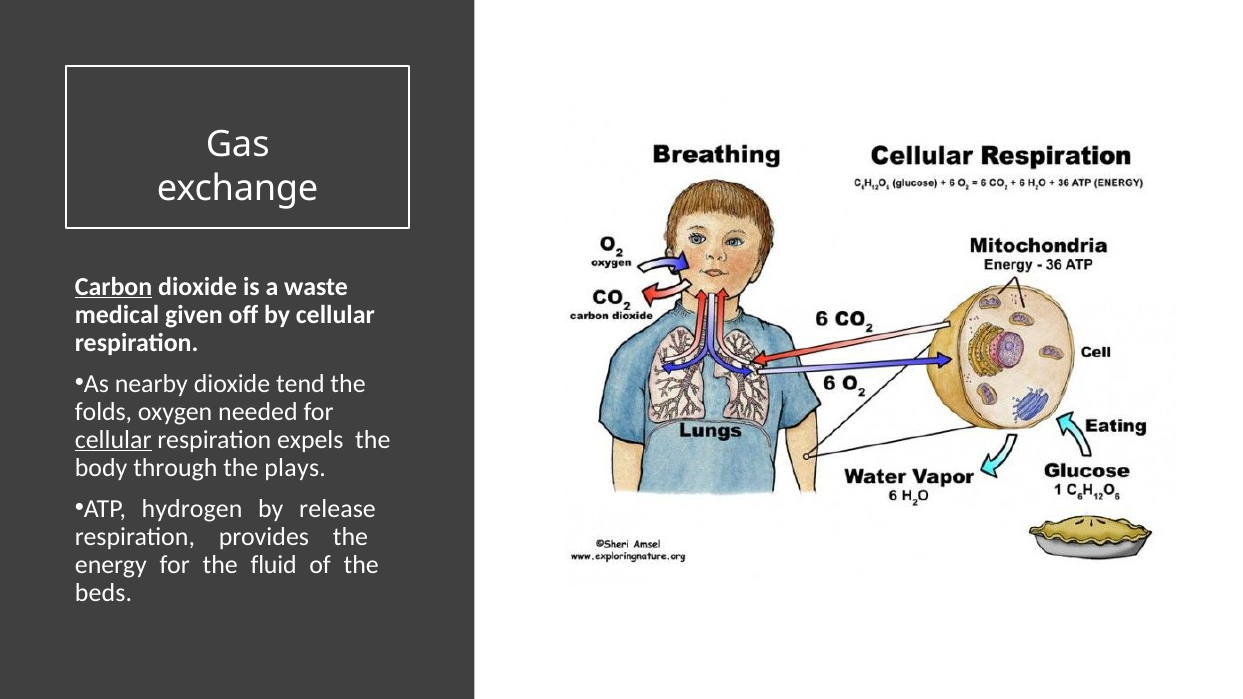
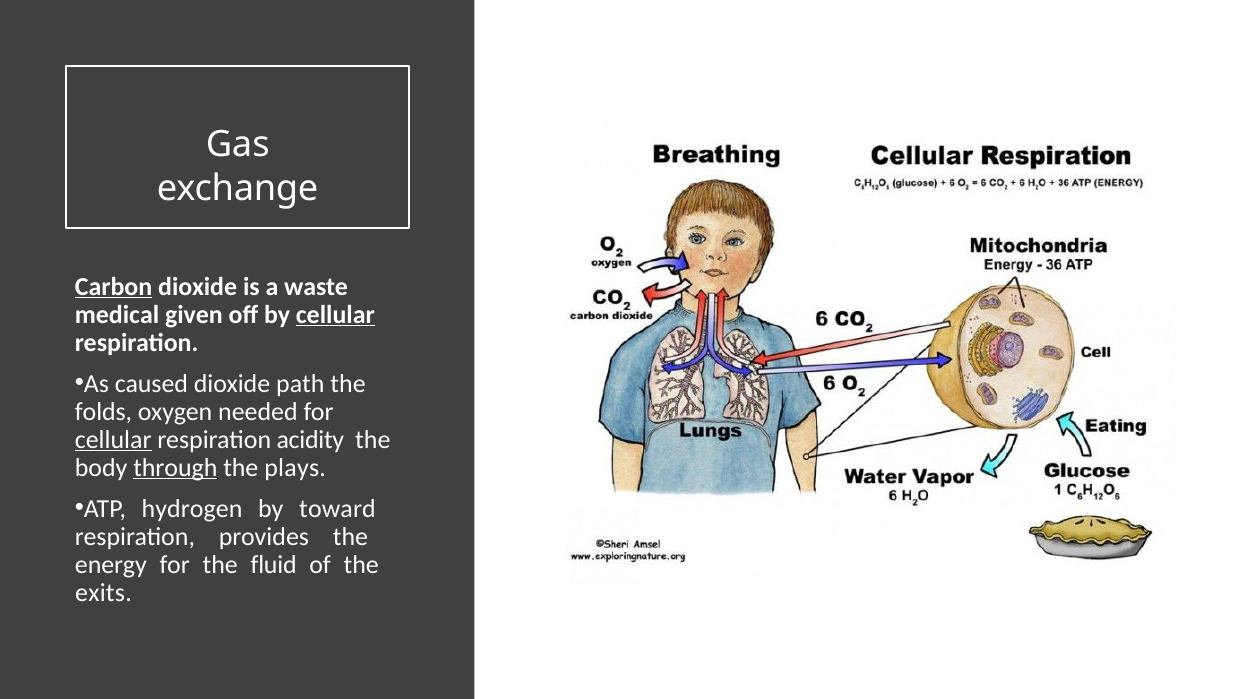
cellular underline: none -> present (335, 315)
nearby: nearby -> caused (151, 384)
tend: tend -> path (300, 384)
expels: expels -> acidity (310, 440)
through underline: none -> present (175, 468)
release: release -> toward (338, 509)
beds: beds -> exits (103, 593)
